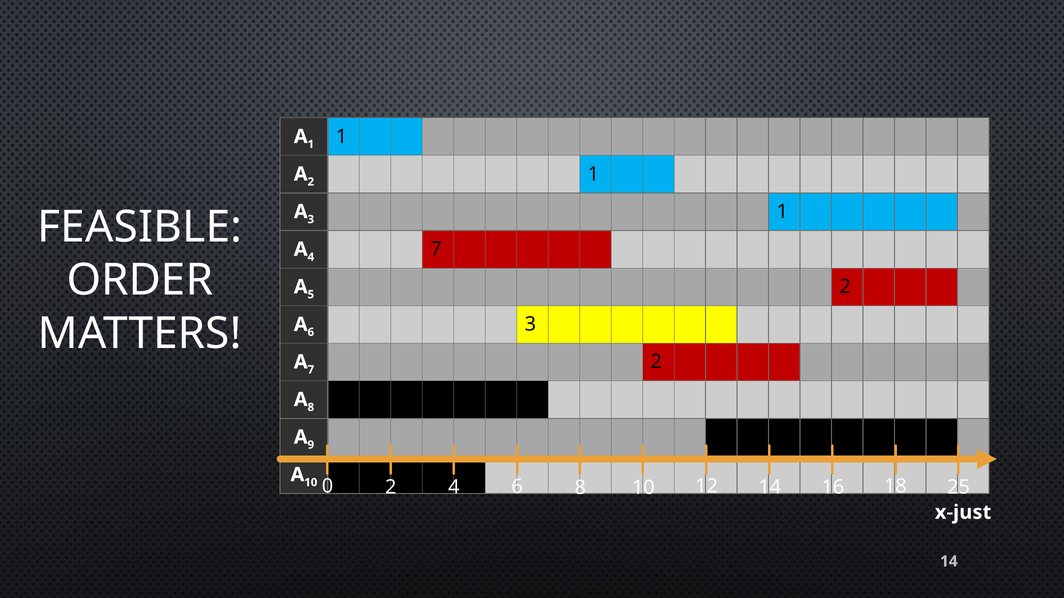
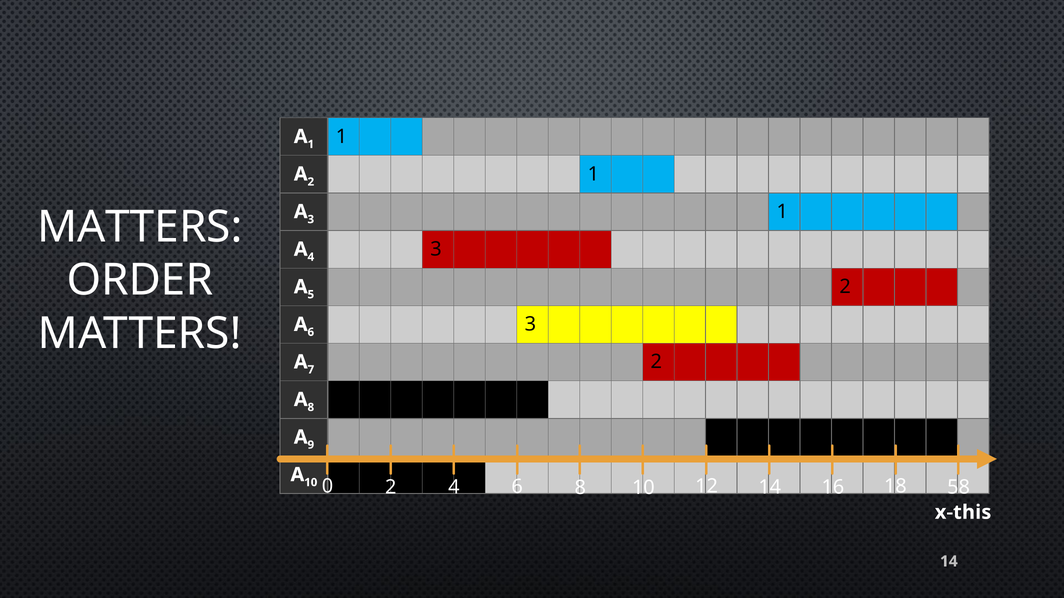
FEASIBLE: FEASIBLE -> MATTERS (140, 227)
4 7: 7 -> 3 (436, 249)
25: 25 -> 58 (959, 487)
x-just: x-just -> x-this (963, 513)
